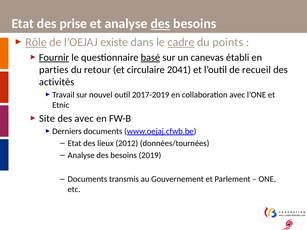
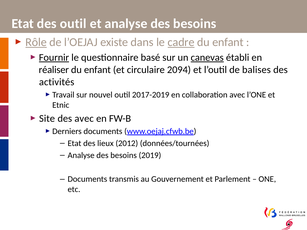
des prise: prise -> outil (73, 24)
des underline: present -> none (160, 24)
points: points -> enfant (228, 42)
basé underline: present -> none (150, 58)
canevas underline: none -> present (207, 58)
parties: parties -> réaliser (54, 70)
retour: retour -> enfant (97, 70)
2041: 2041 -> 2094 (179, 70)
recueil: recueil -> balises (256, 70)
